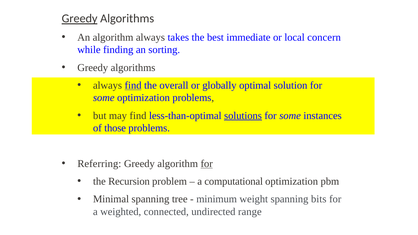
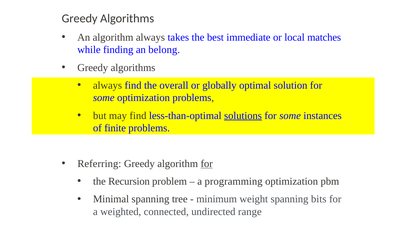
Greedy underline: present -> none (80, 19)
concern: concern -> matches (324, 37)
sorting: sorting -> belong (164, 50)
find underline: present -> none (133, 85)
those: those -> finite (115, 128)
computational: computational -> programming (234, 182)
